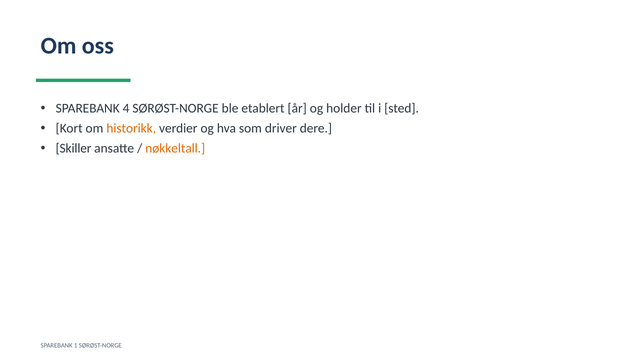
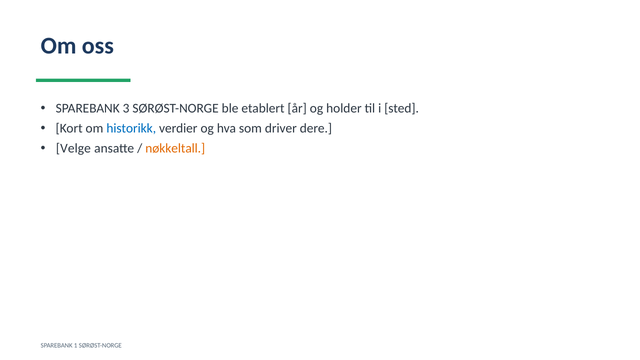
4: 4 -> 3 (126, 108)
historikk colour: orange -> blue (131, 128)
Skiller: Skiller -> Velge (73, 148)
